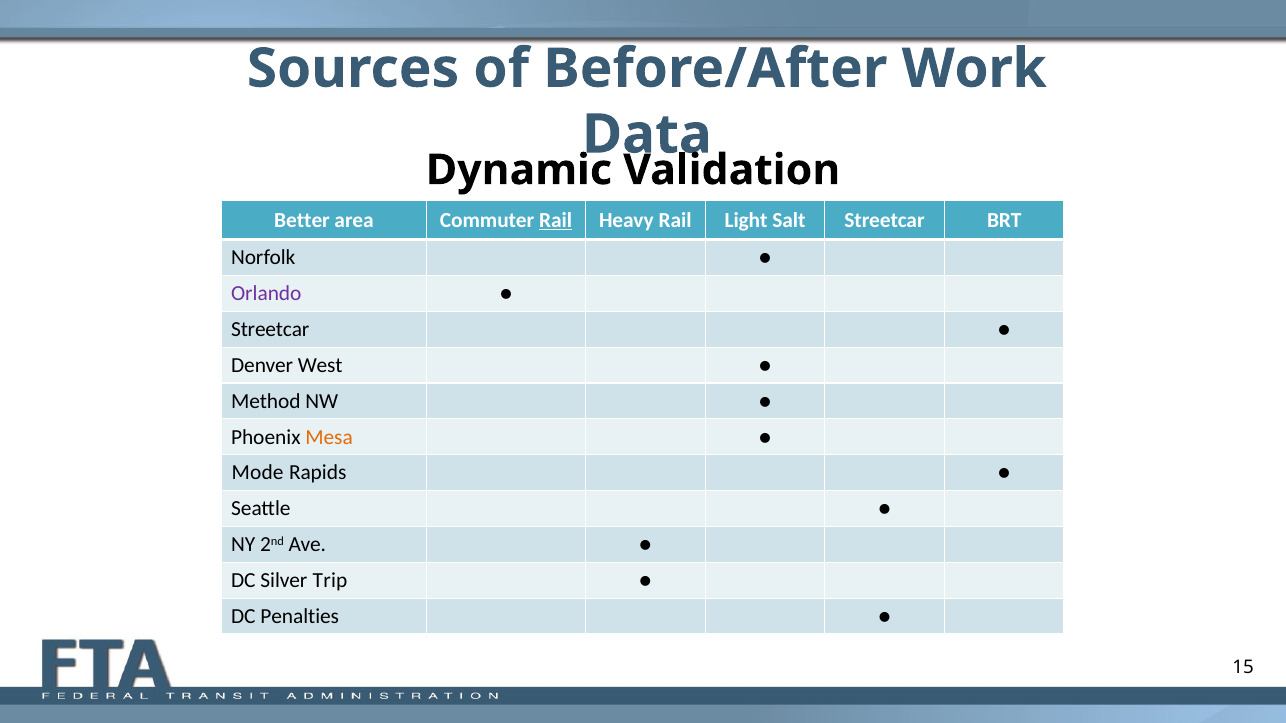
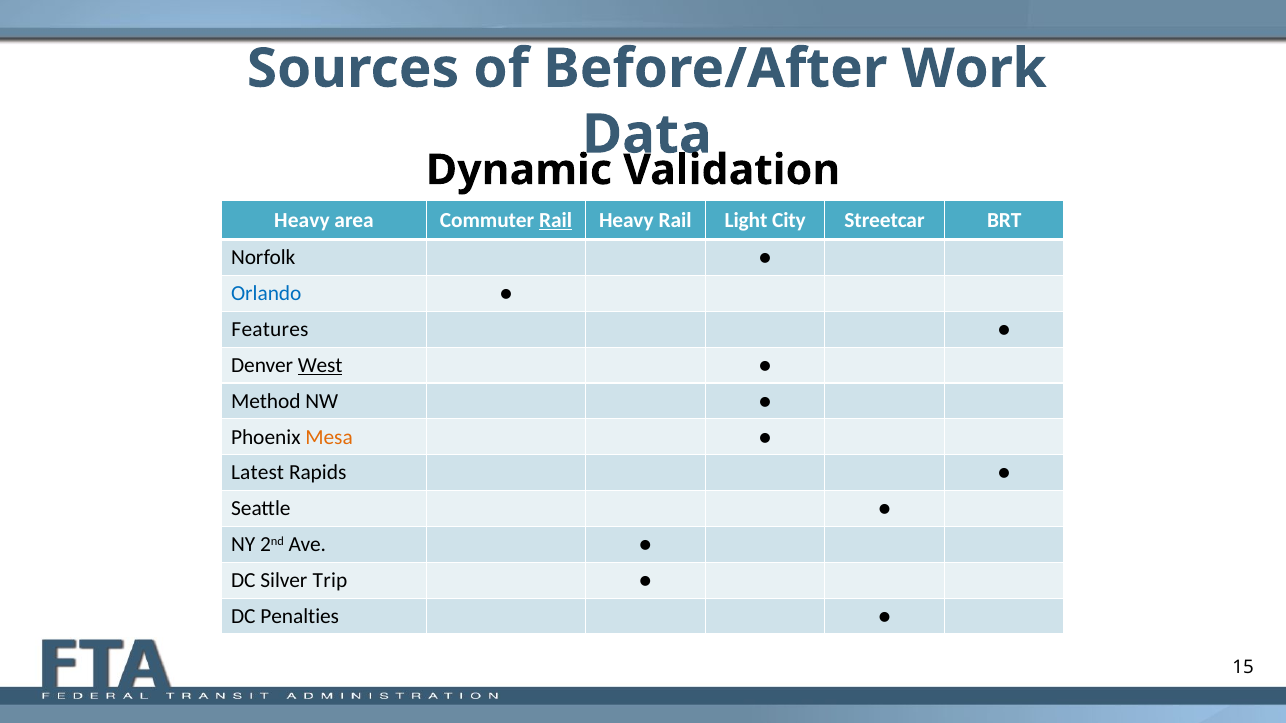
Better: Better -> Heavy (302, 220)
Salt: Salt -> City (789, 220)
Orlando colour: purple -> blue (266, 294)
Streetcar: Streetcar -> Features (270, 330)
West underline: none -> present (320, 365)
Mode: Mode -> Latest (258, 473)
